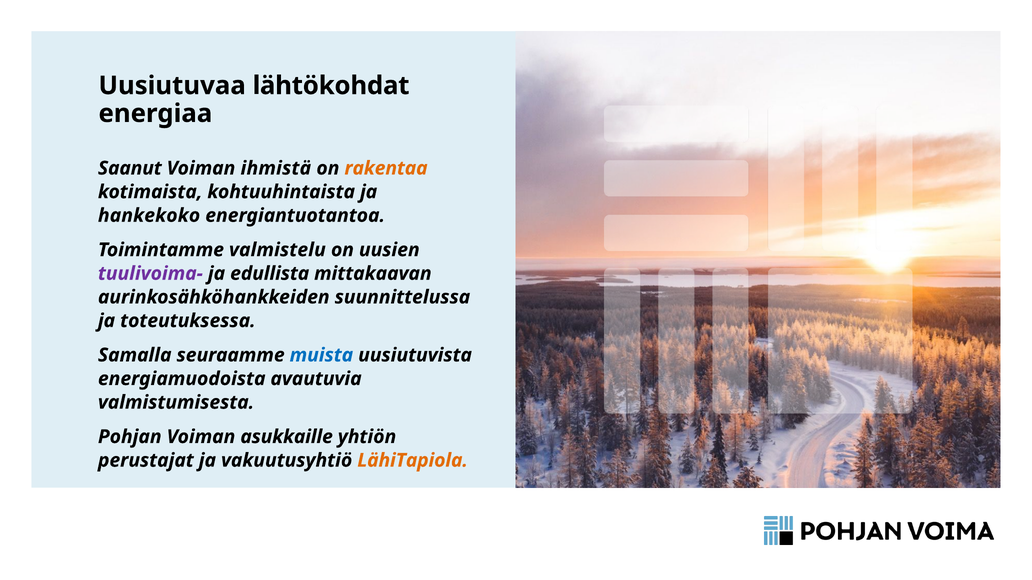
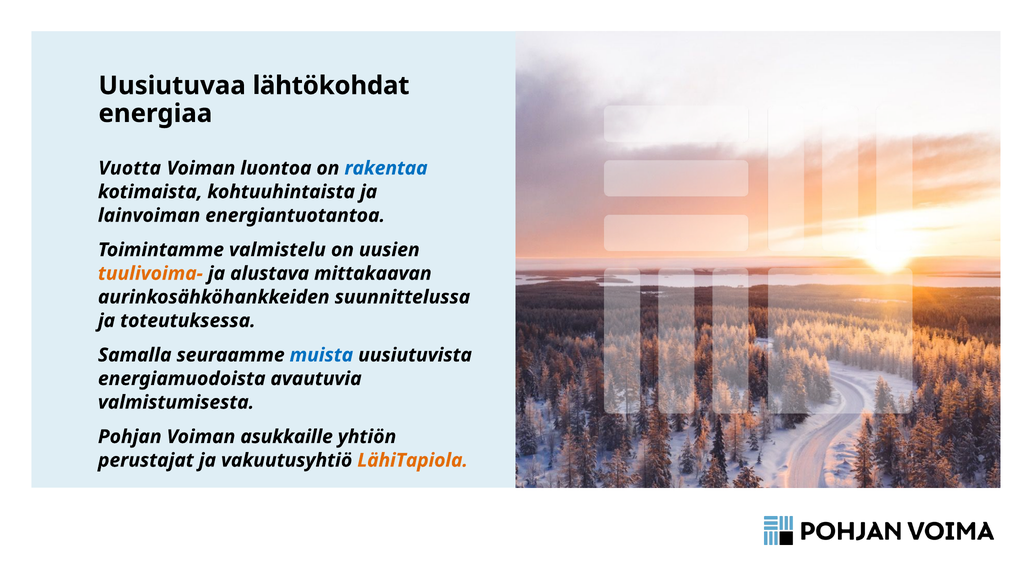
Saanut: Saanut -> Vuotta (130, 168)
ihmistä: ihmistä -> luontoa (276, 168)
rakentaa colour: orange -> blue (386, 168)
hankekoko: hankekoko -> lainvoiman (149, 216)
tuulivoima- colour: purple -> orange (150, 274)
edullista: edullista -> alustava (270, 274)
